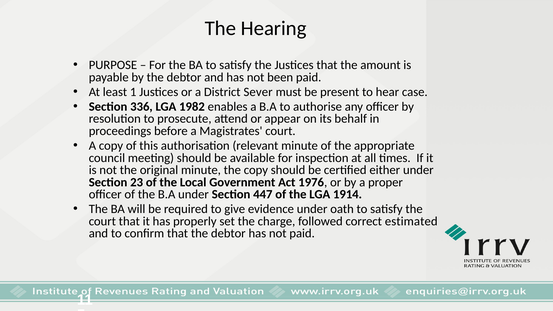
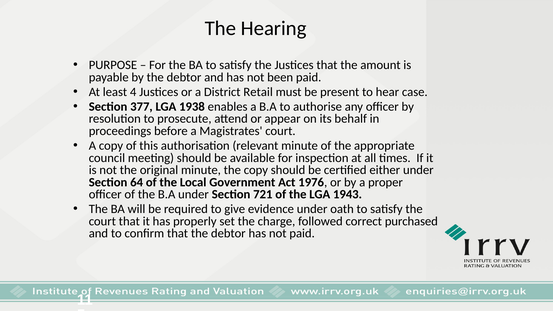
1: 1 -> 4 (133, 92)
Sever: Sever -> Retail (258, 92)
336: 336 -> 377 (141, 107)
1982: 1982 -> 1938 (192, 107)
23: 23 -> 64 (137, 182)
447: 447 -> 721 (263, 194)
1914: 1914 -> 1943 (348, 194)
estimated: estimated -> purchased (411, 221)
